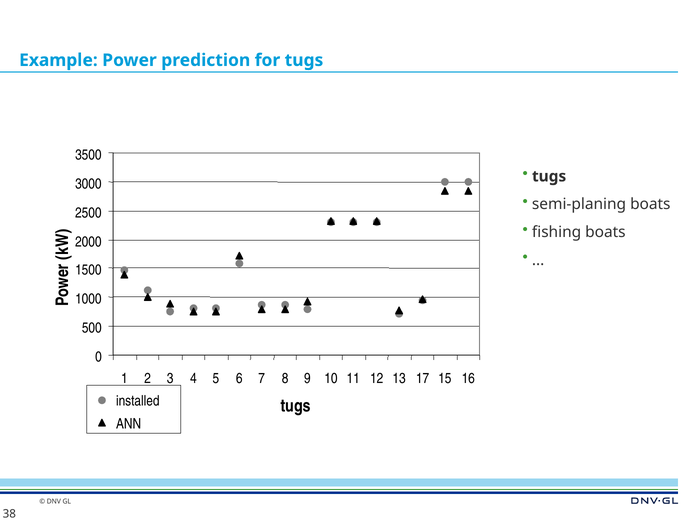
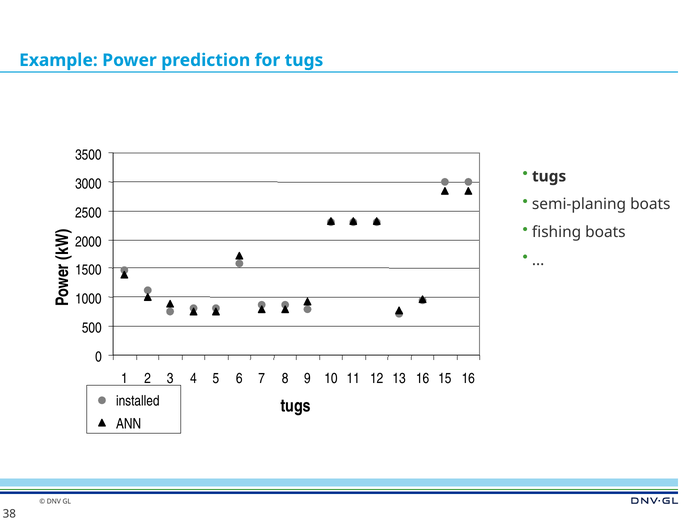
13 17: 17 -> 16 (423, 378)
